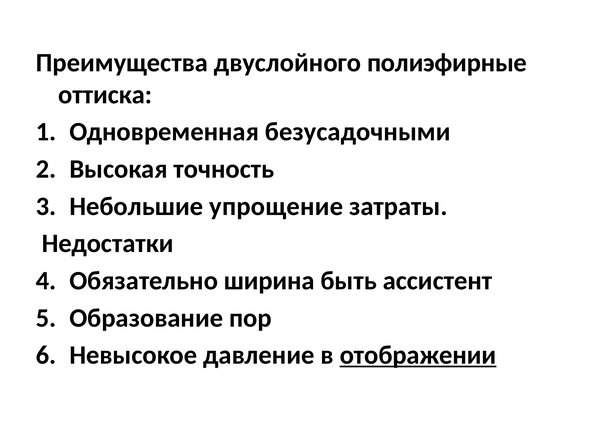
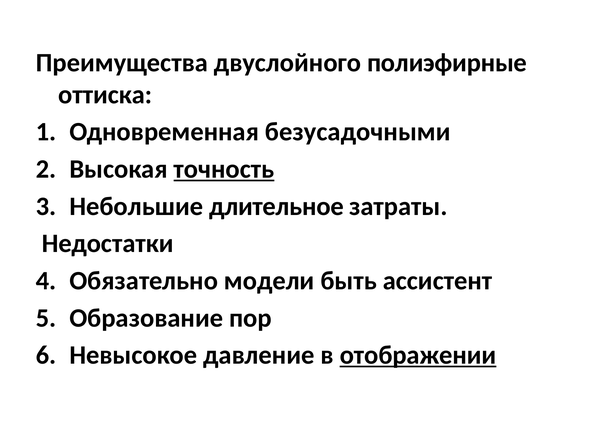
точность underline: none -> present (224, 169)
упрощение: упрощение -> длительное (276, 206)
ширина: ширина -> модели (269, 281)
